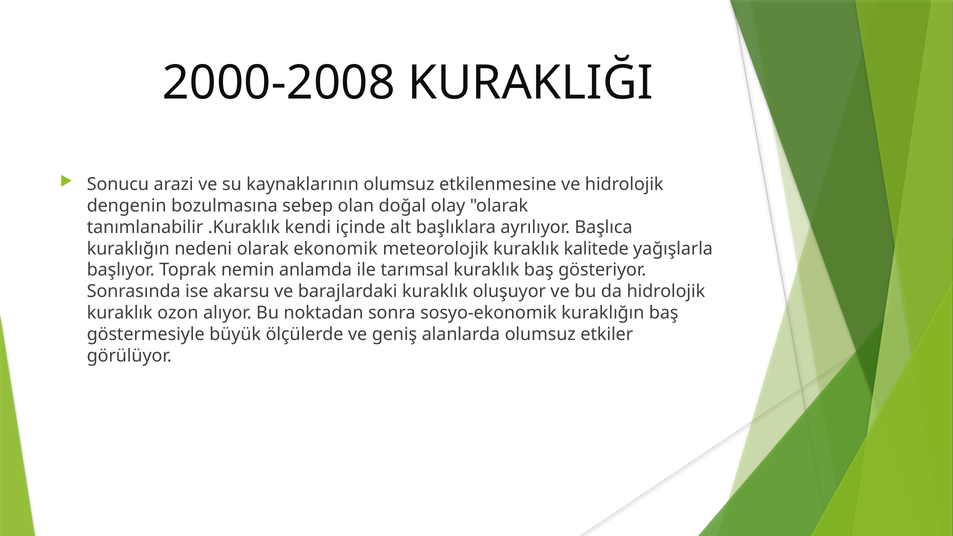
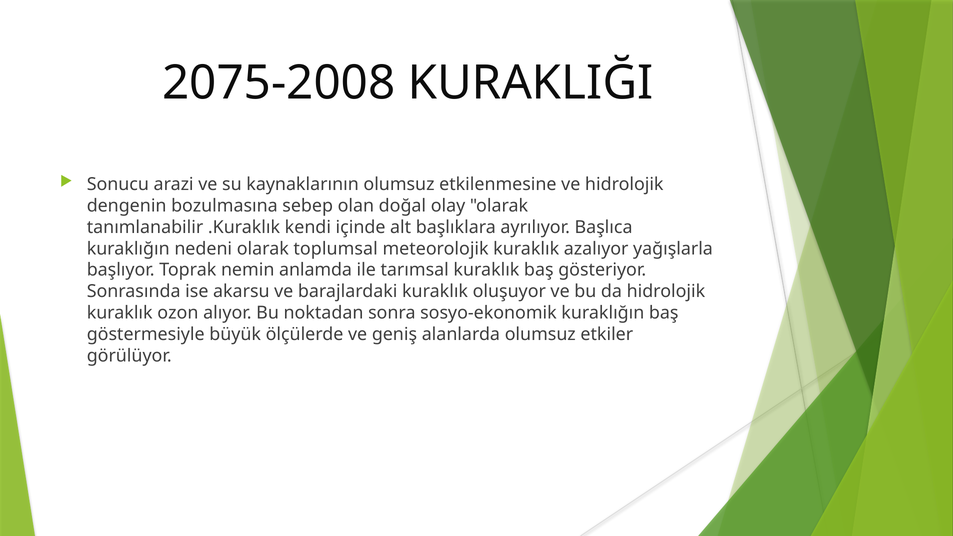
2000-2008: 2000-2008 -> 2075-2008 (279, 83)
ekonomik: ekonomik -> toplumsal (336, 249)
kalitede: kalitede -> azalıyor (596, 249)
